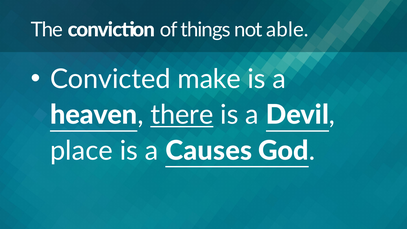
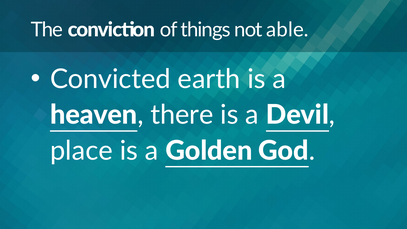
make: make -> earth (209, 79)
there underline: present -> none (182, 115)
Causes: Causes -> Golden (209, 151)
